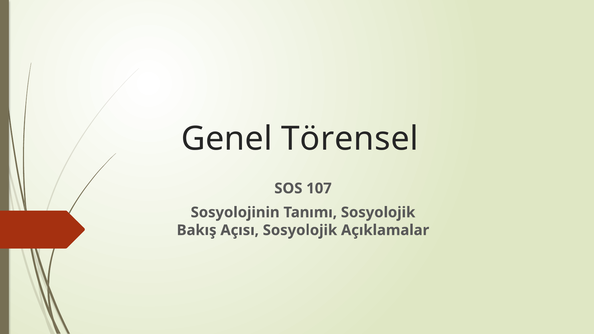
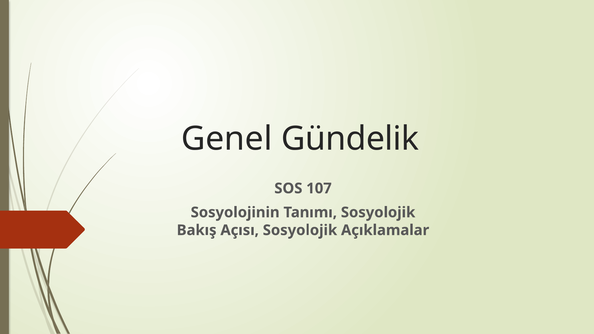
Törensel: Törensel -> Gündelik (350, 139)
